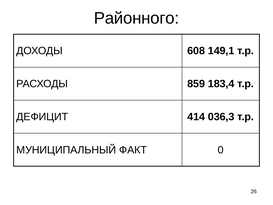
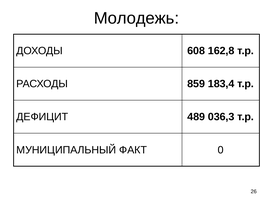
Районного: Районного -> Молодежь (136, 18)
149,1: 149,1 -> 162,8 (221, 51)
414: 414 -> 489 (196, 117)
